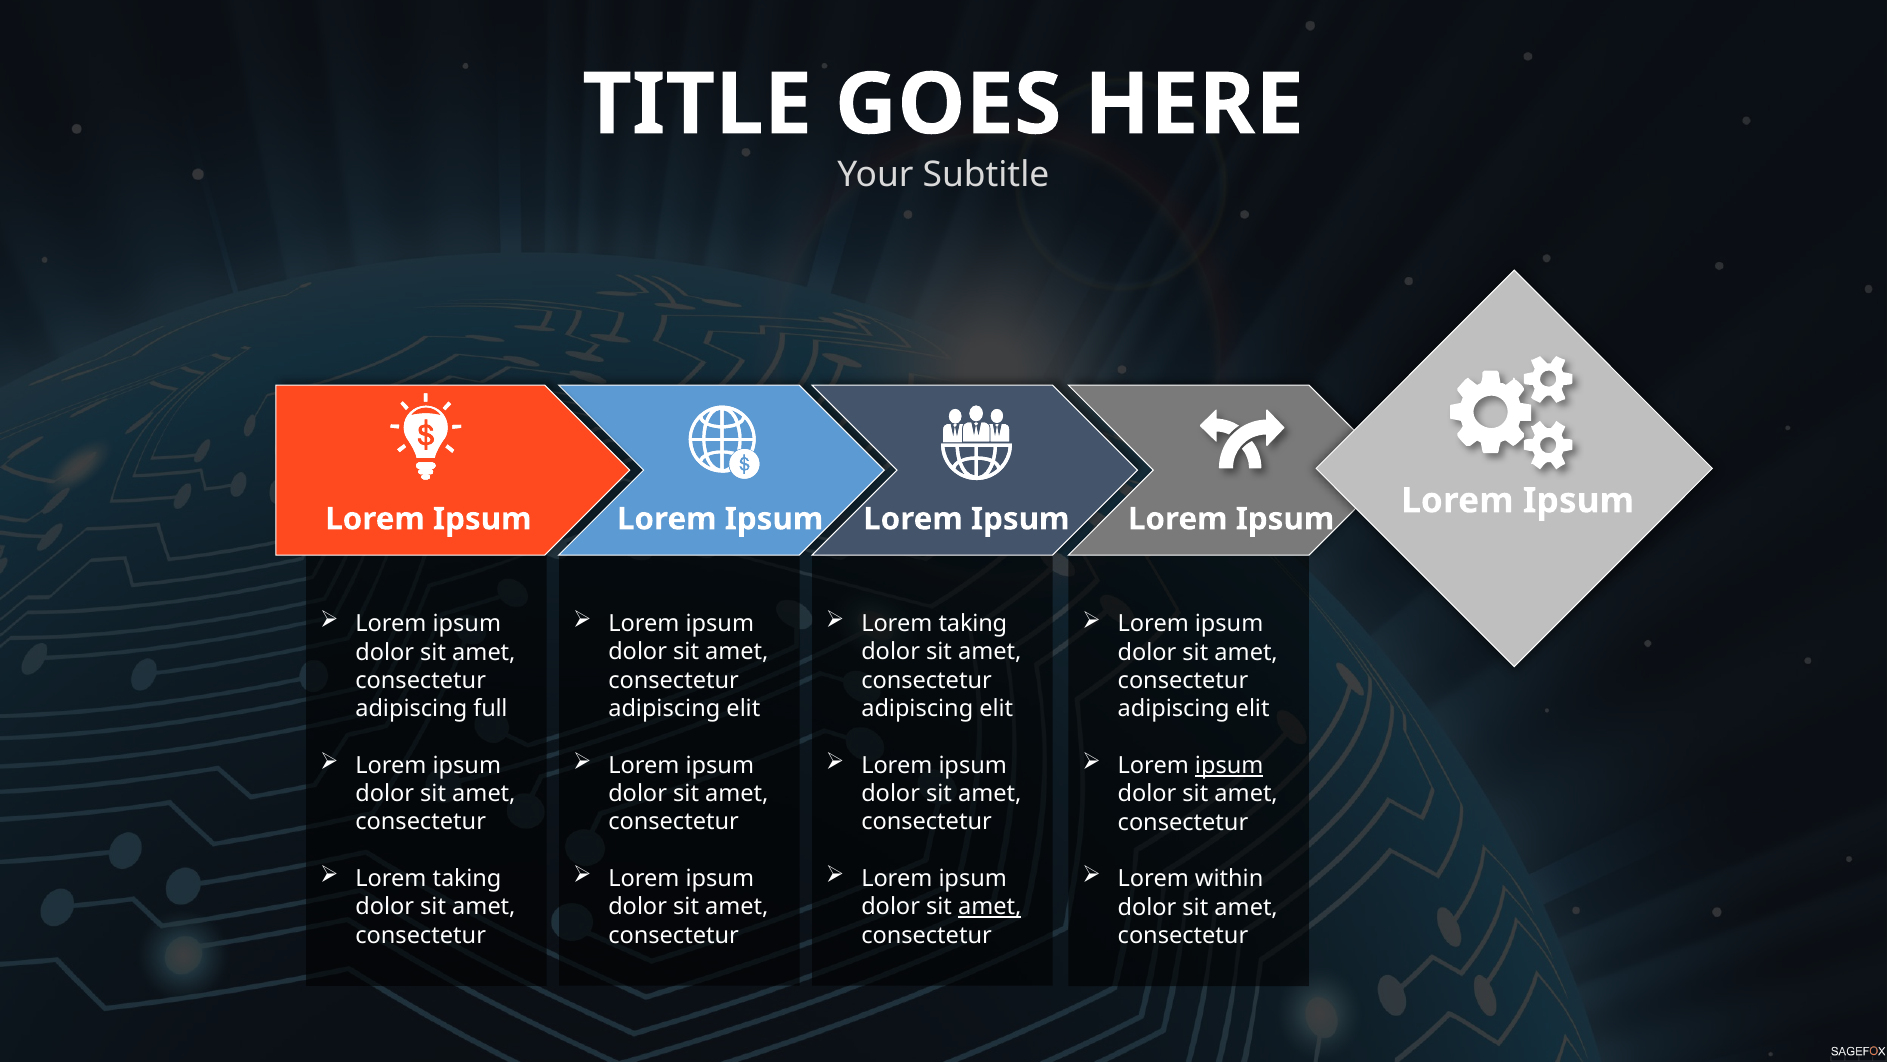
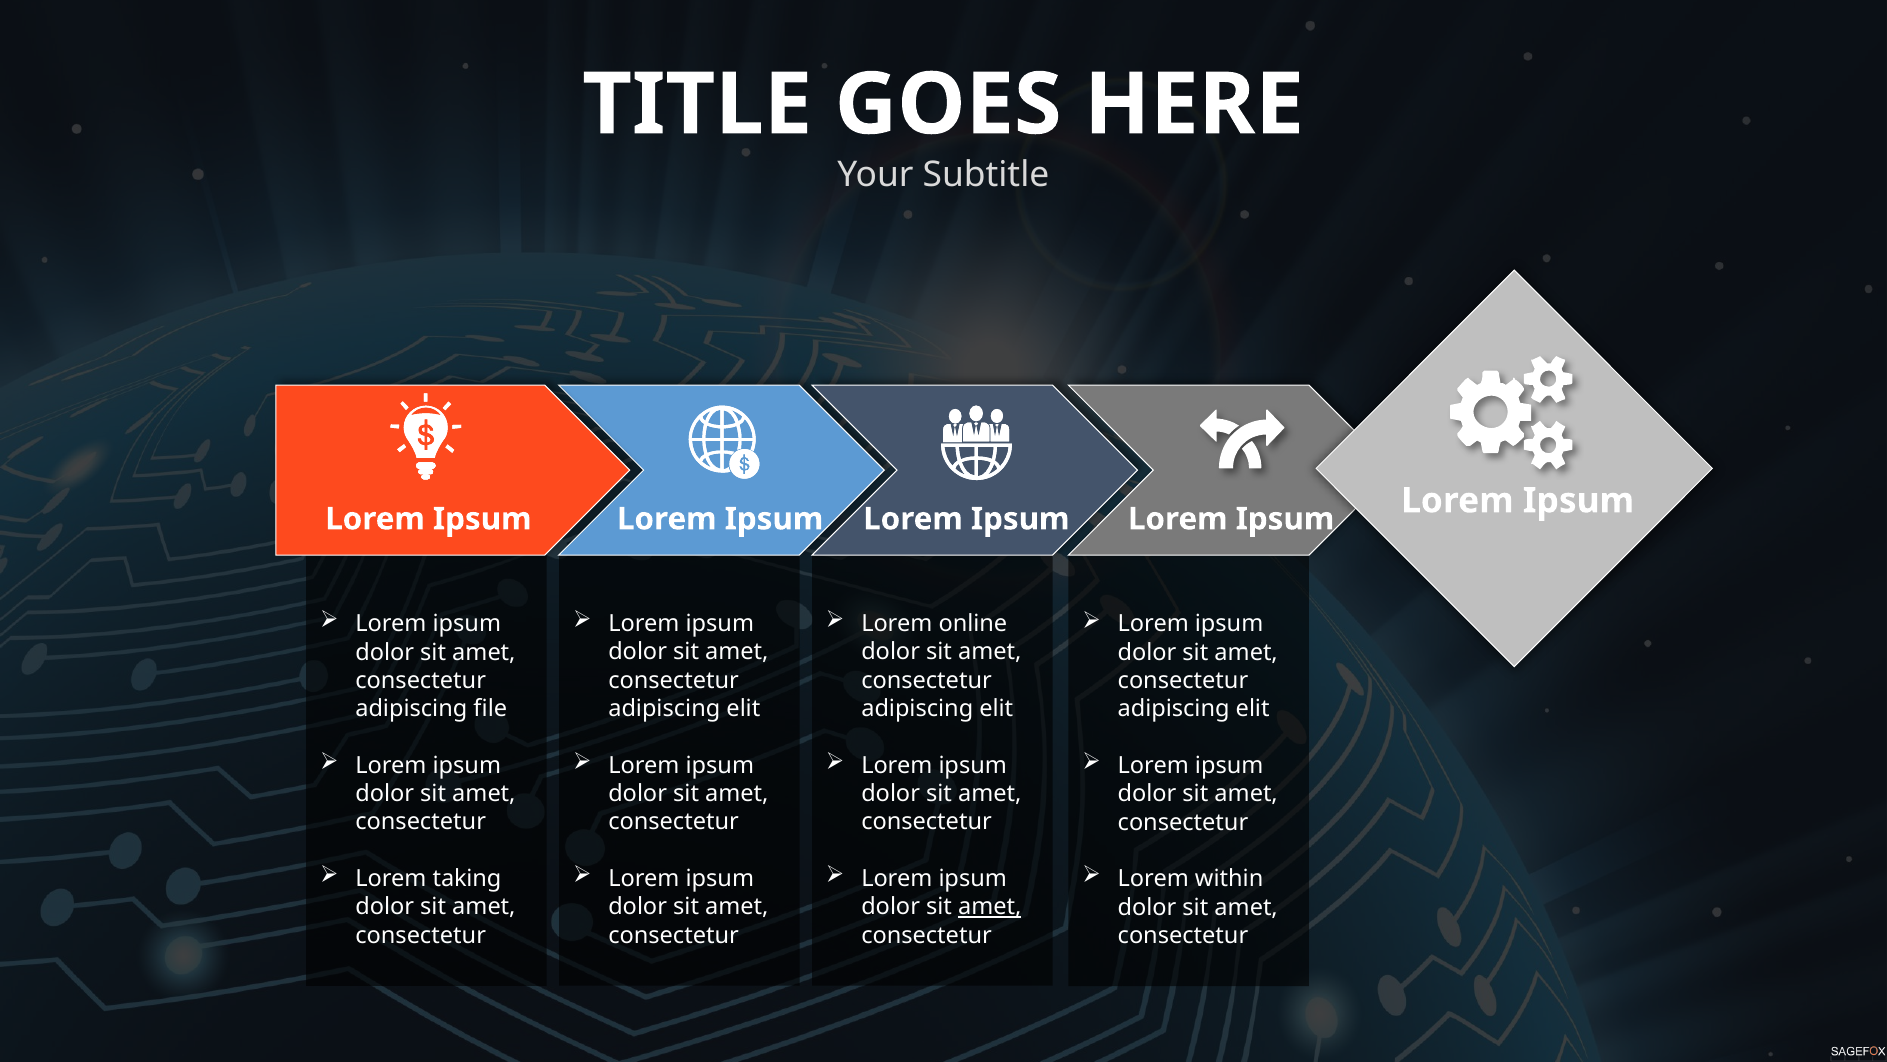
taking: taking -> online (973, 623)
full: full -> file (490, 708)
ipsum underline: present -> none (1229, 765)
